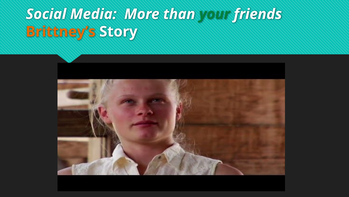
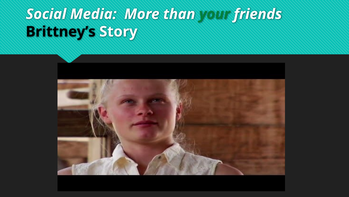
Brittney’s colour: orange -> black (61, 32)
